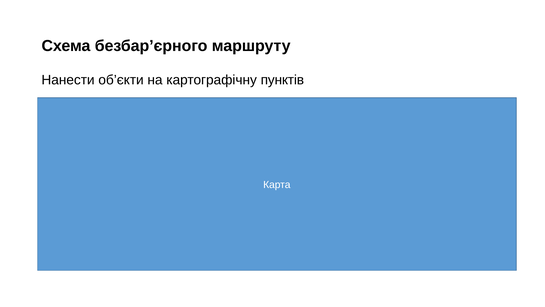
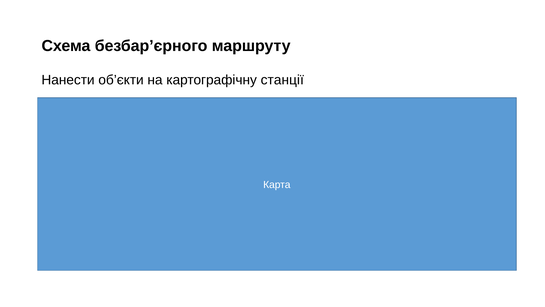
пунктів: пунктів -> станції (282, 80)
